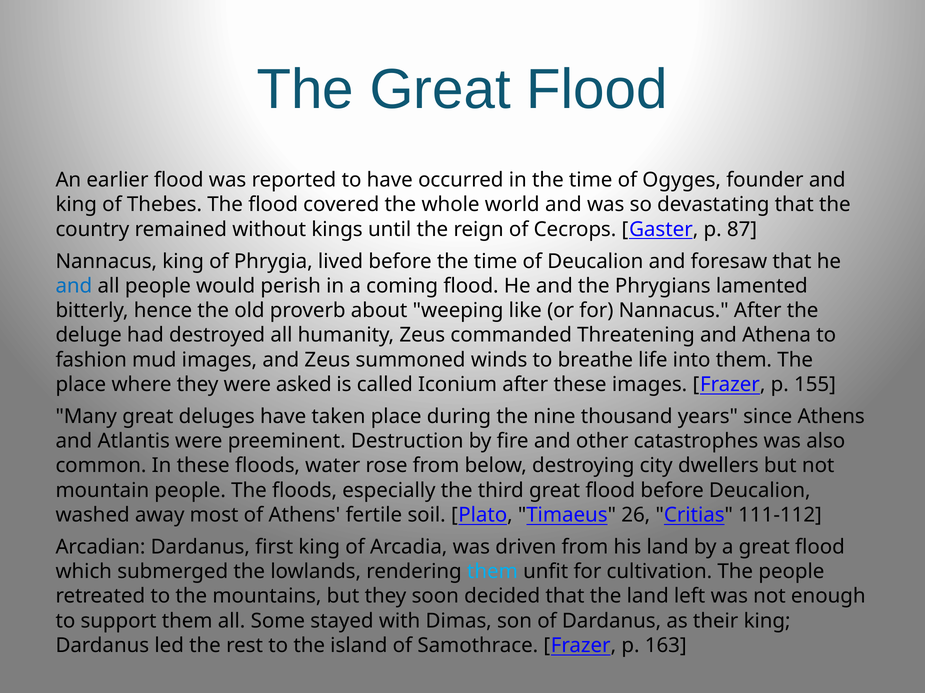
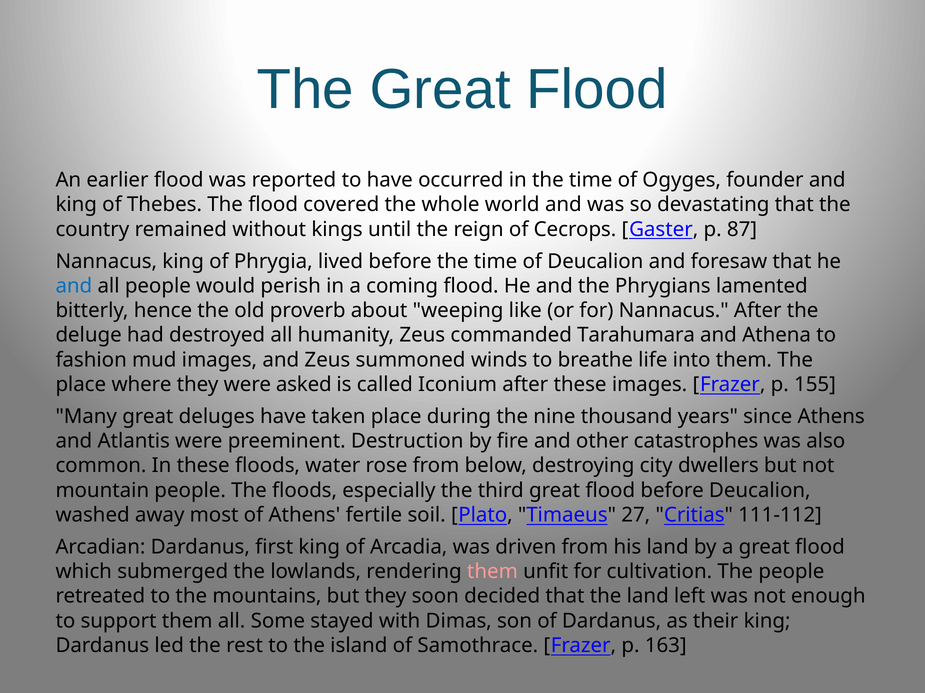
Threatening: Threatening -> Tarahumara (636, 336)
26: 26 -> 27 (636, 515)
them colour: light blue -> pink (492, 572)
